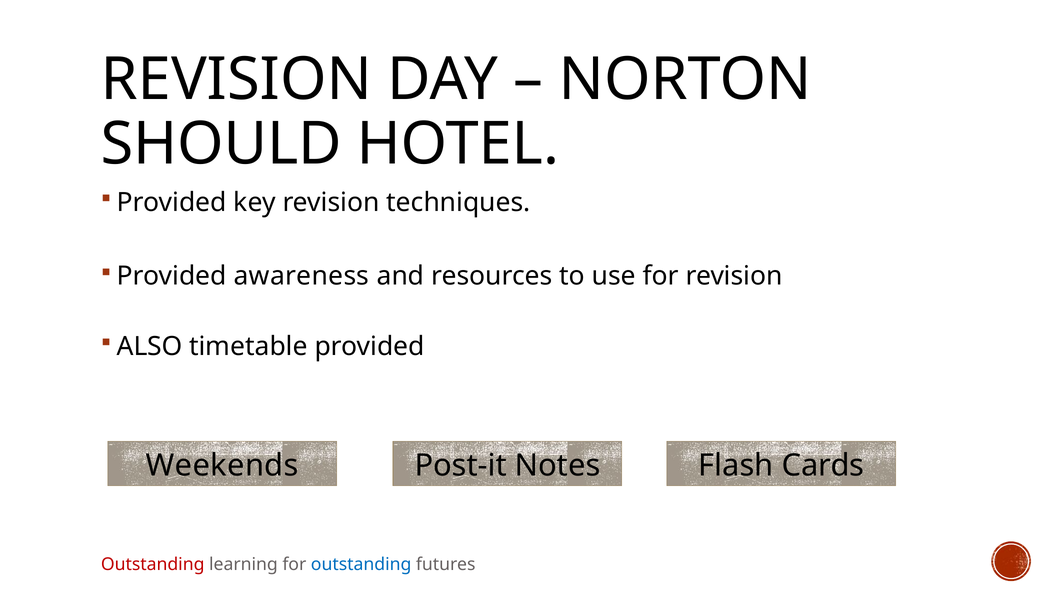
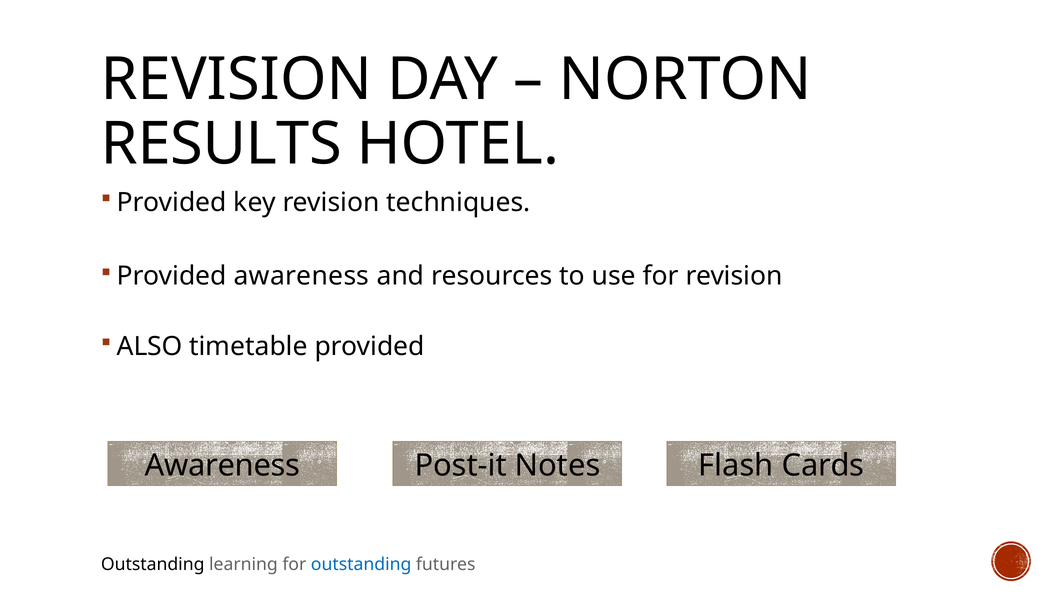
SHOULD: SHOULD -> RESULTS (221, 144)
Weekends: Weekends -> Awareness (223, 466)
Outstanding colour: red -> black (153, 565)
